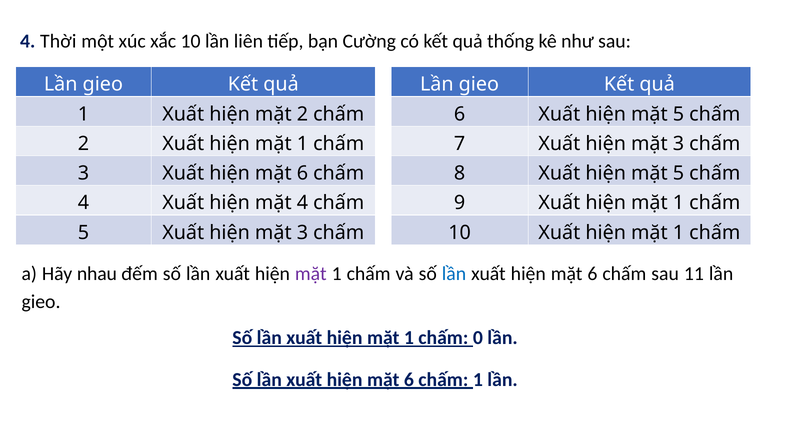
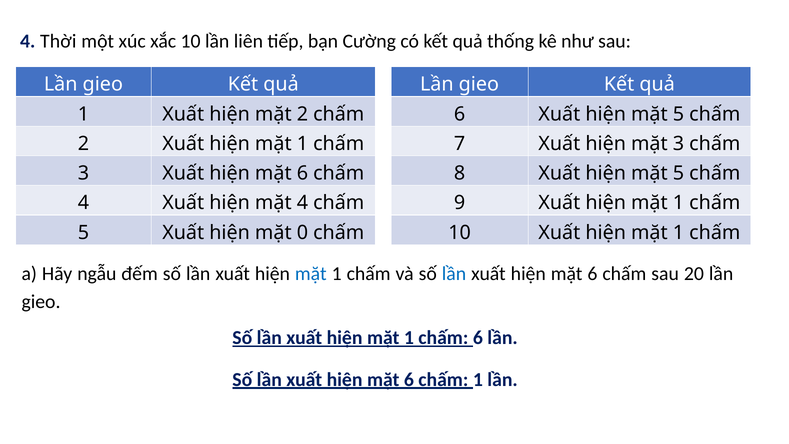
3: 3 -> 0 (302, 232)
nhau: nhau -> ngẫu (97, 273)
mặt colour: purple -> blue (311, 273)
11: 11 -> 20 (694, 273)
chấm 0: 0 -> 6 (478, 338)
